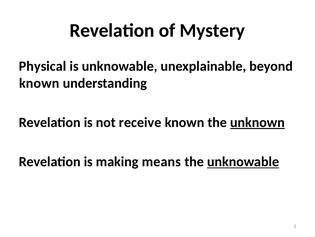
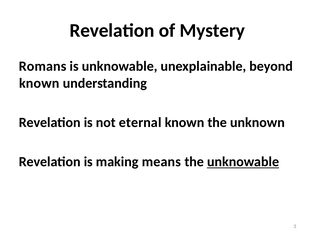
Physical: Physical -> Romans (43, 66)
receive: receive -> eternal (140, 122)
unknown underline: present -> none (258, 122)
